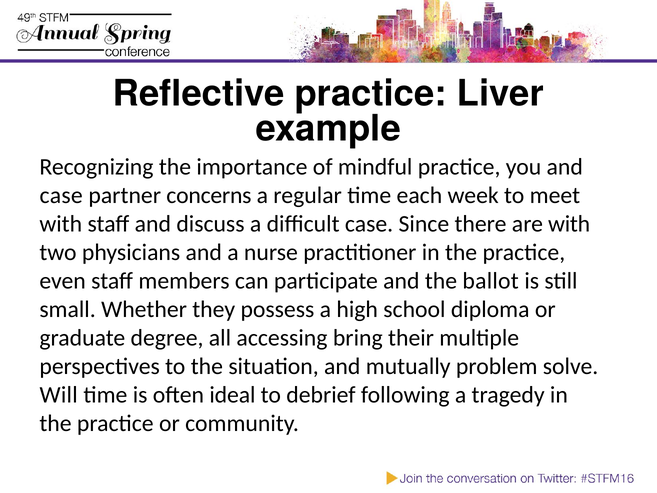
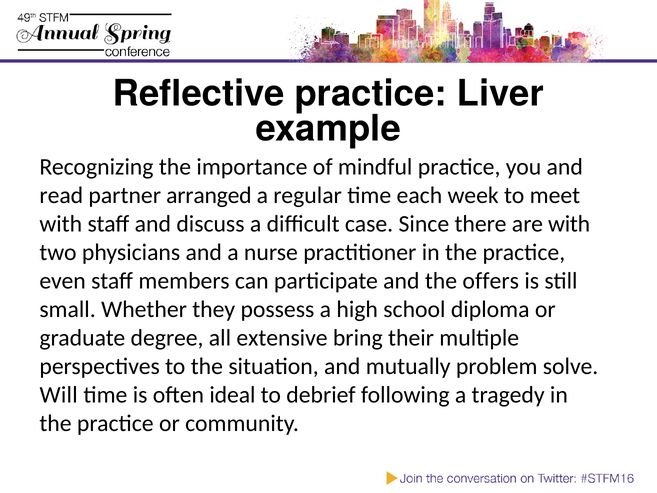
case: case -> read (61, 195)
concerns: concerns -> arranged (209, 195)
ballot: ballot -> offers (491, 281)
accessing: accessing -> extensive (282, 338)
